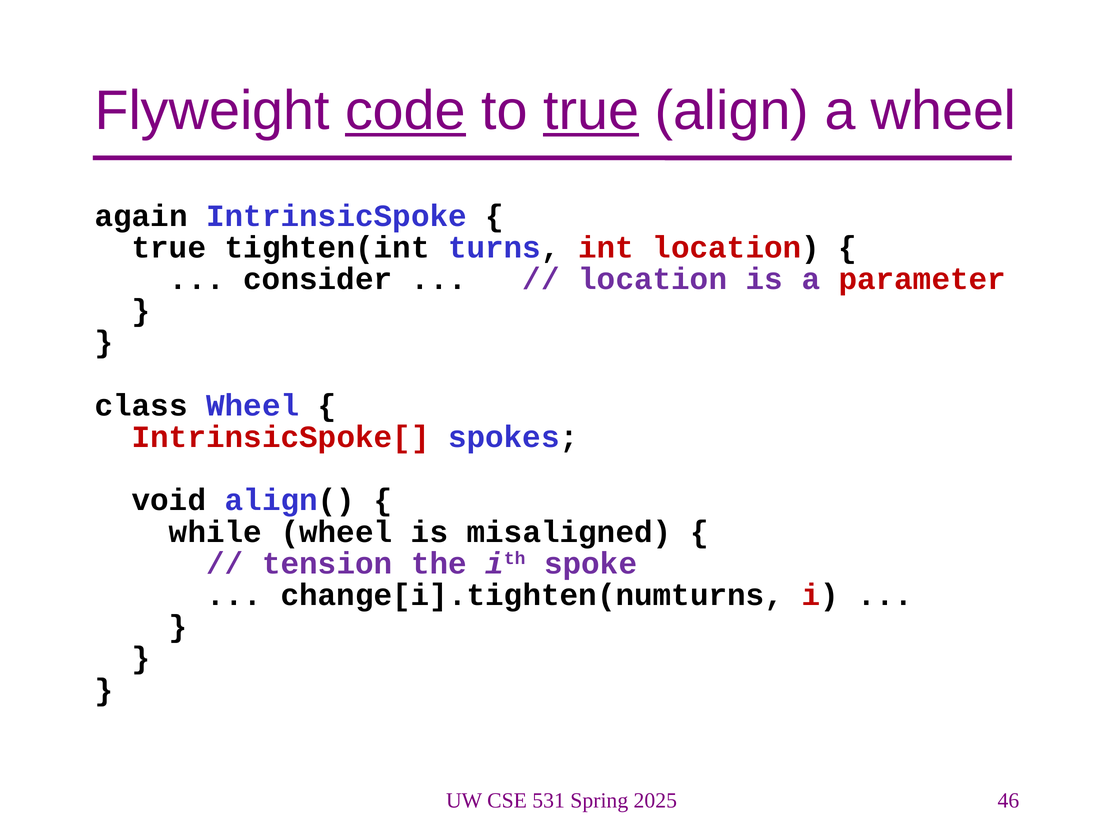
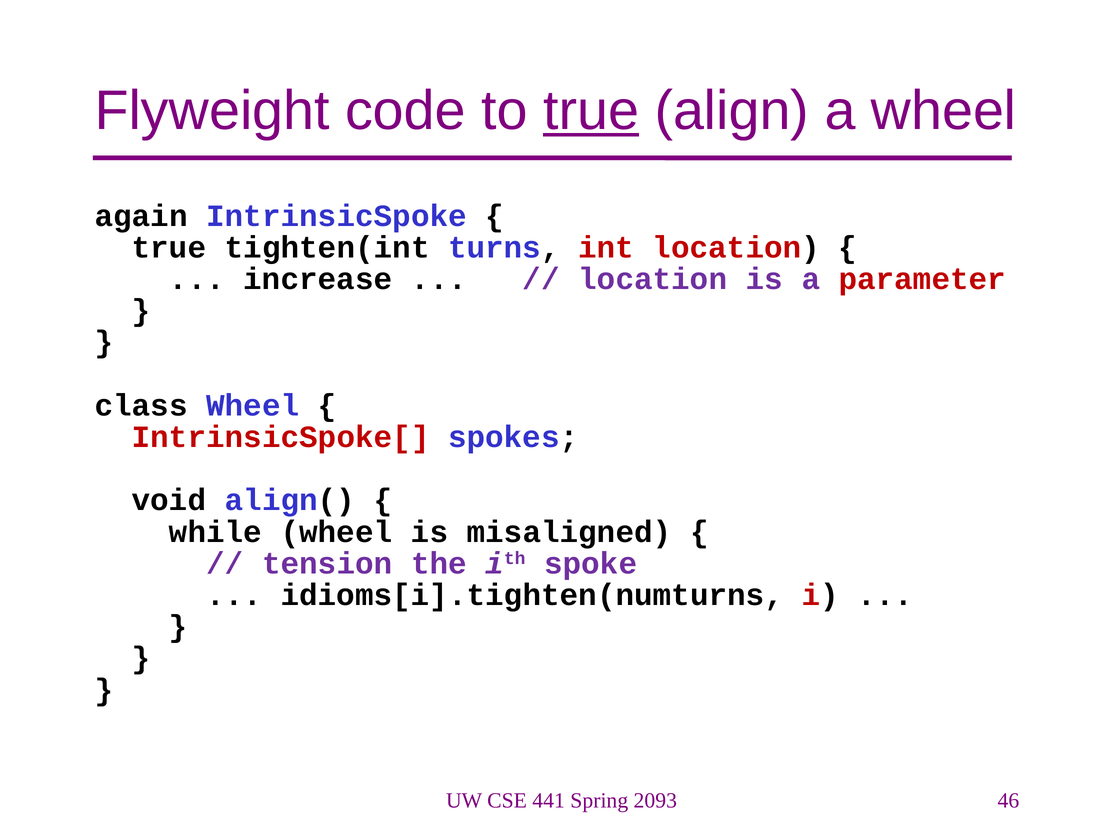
code underline: present -> none (405, 111)
consider: consider -> increase (318, 279)
change[i].tighten(numturns: change[i].tighten(numturns -> idioms[i].tighten(numturns (532, 595)
531: 531 -> 441 (549, 800)
2025: 2025 -> 2093 (655, 800)
